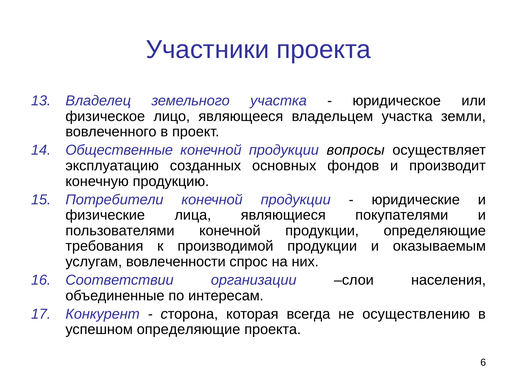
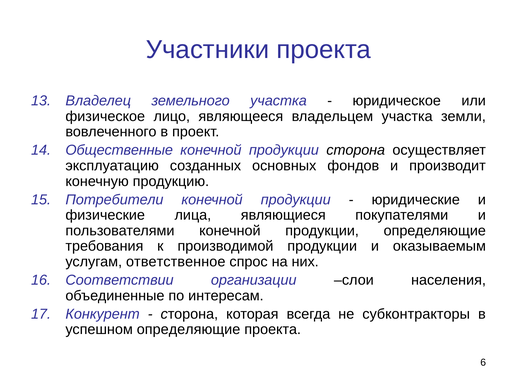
продукции вопросы: вопросы -> сторона (356, 150)
вовлеченности: вовлеченности -> ответственное (176, 262)
осуществлению: осуществлению -> субконтракторы (416, 314)
